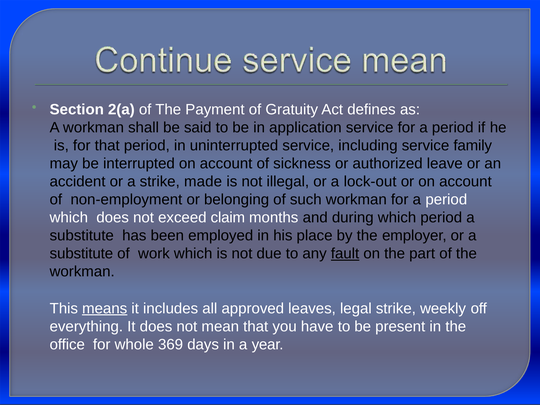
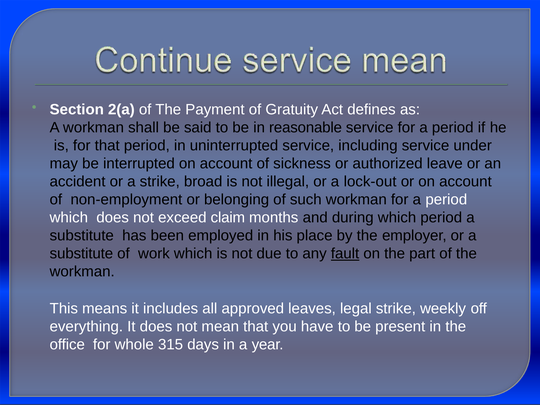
application: application -> reasonable (305, 128)
family: family -> under (473, 146)
made: made -> broad (203, 182)
means underline: present -> none (105, 308)
369: 369 -> 315 (171, 344)
